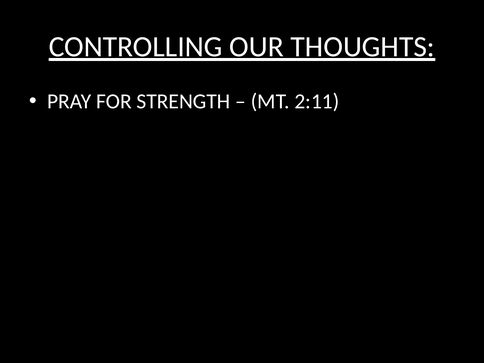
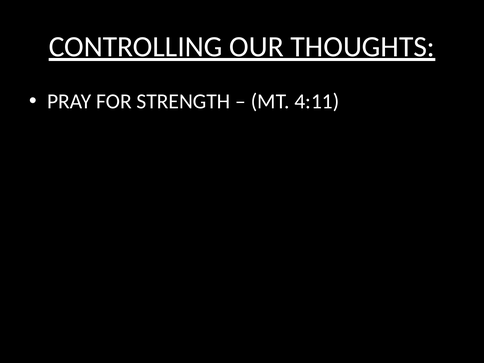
2:11: 2:11 -> 4:11 (317, 102)
